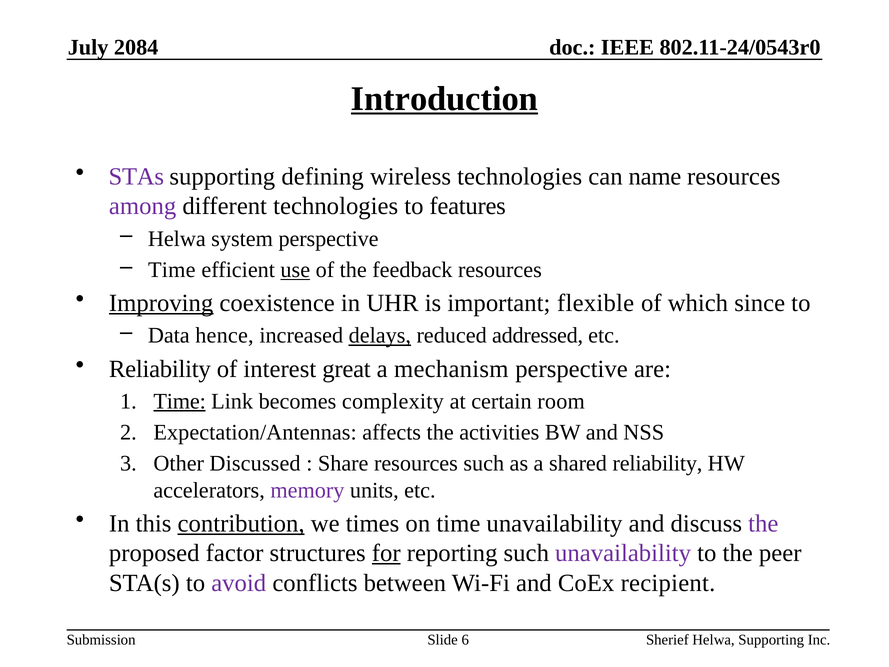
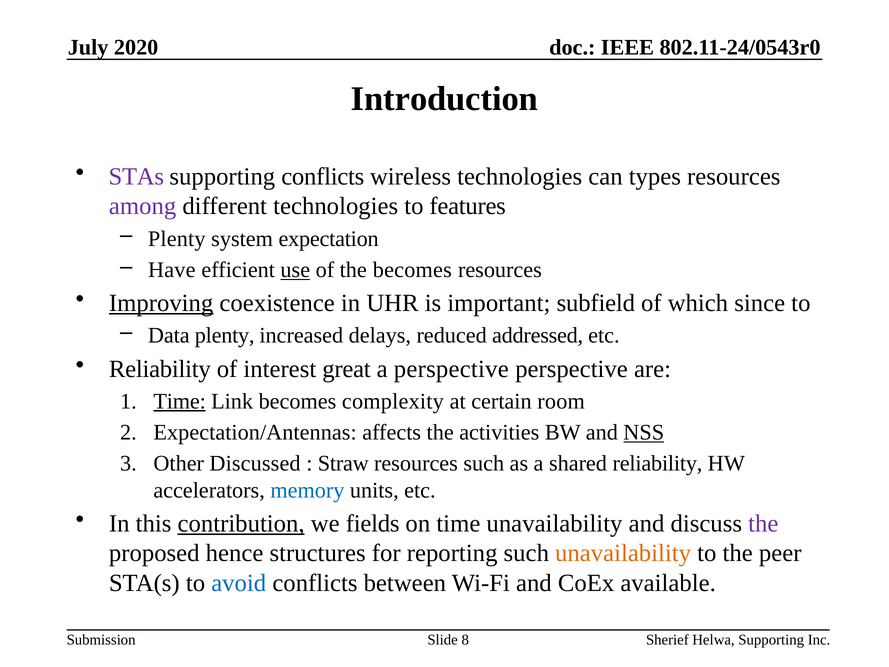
2084: 2084 -> 2020 (136, 47)
Introduction underline: present -> none (444, 99)
supporting defining: defining -> conflicts (323, 177)
name: name -> types (655, 177)
Helwa: Helwa -> Plenty (177, 239)
system perspective: perspective -> expectation (329, 239)
Time: Time -> Have (172, 270)
the feedback: feedback -> becomes (412, 270)
flexible: flexible -> subfield (596, 303)
Data hence: hence -> plenty (225, 335)
delays underline: present -> none (380, 335)
a mechanism: mechanism -> perspective (451, 369)
NSS underline: none -> present (644, 432)
Share: Share -> Straw (343, 463)
memory colour: purple -> blue (307, 490)
times: times -> fields (373, 523)
factor: factor -> hence (235, 553)
for underline: present -> none (386, 553)
unavailability colour: purple -> orange (623, 553)
avoid colour: purple -> blue (239, 583)
recipient: recipient -> available (668, 583)
6: 6 -> 8 (465, 639)
